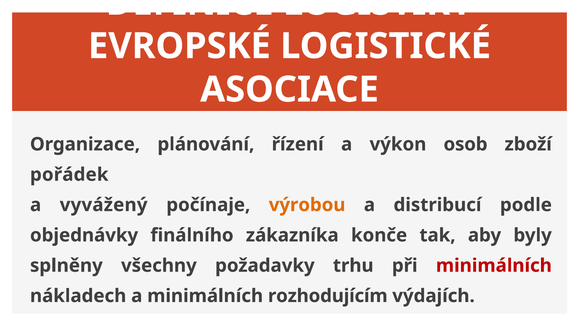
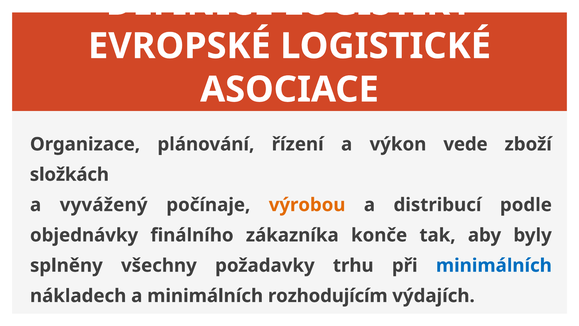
osob: osob -> vede (466, 144)
pořádek: pořádek -> složkách (69, 174)
minimálních colour: red -> blue (494, 265)
